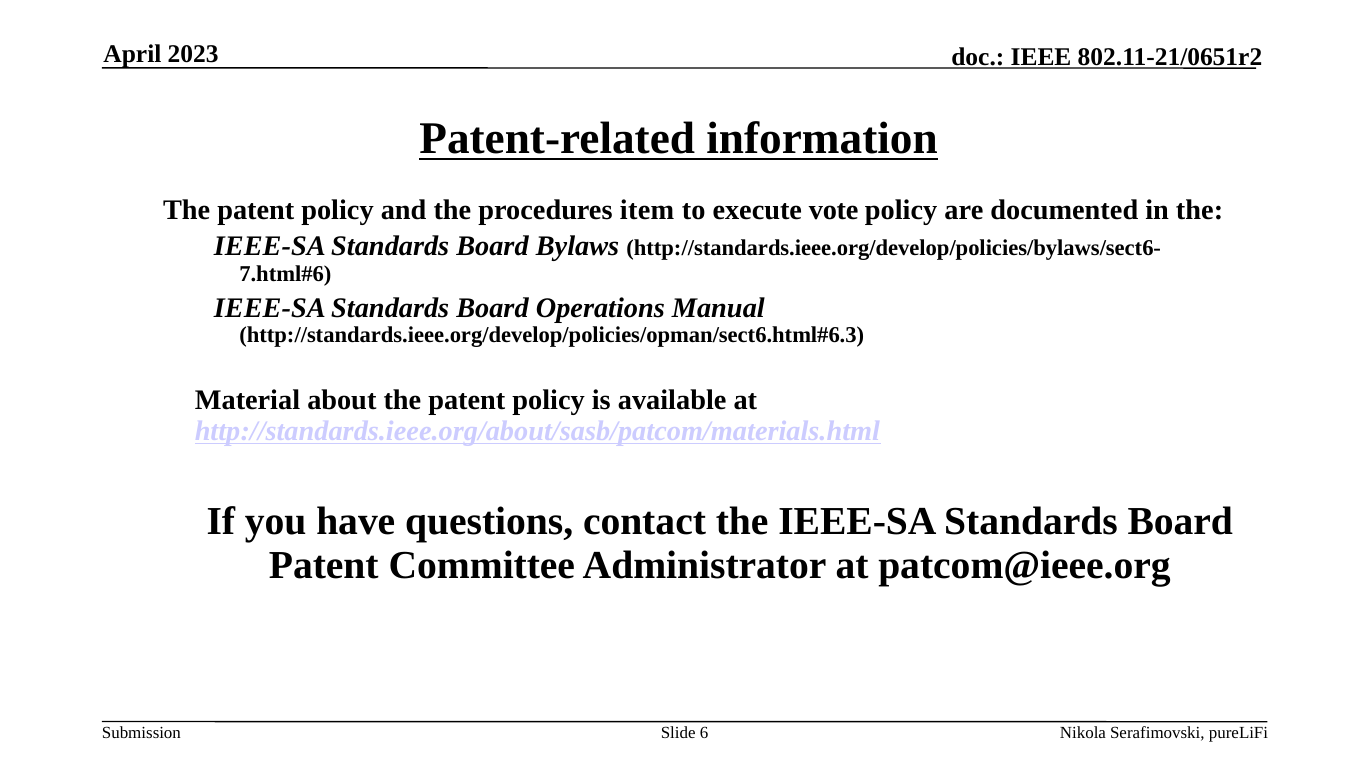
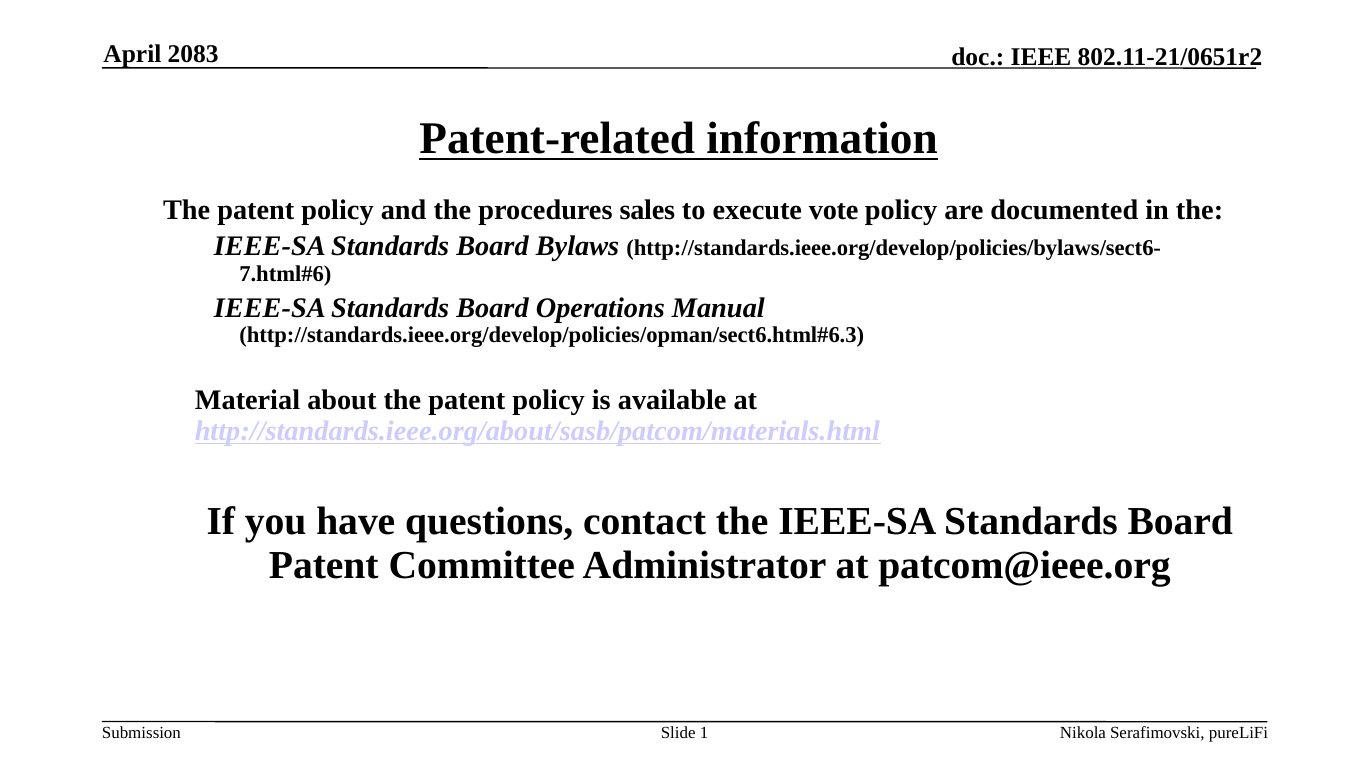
2023: 2023 -> 2083 (193, 54)
item: item -> sales (647, 210)
6: 6 -> 1 (704, 733)
